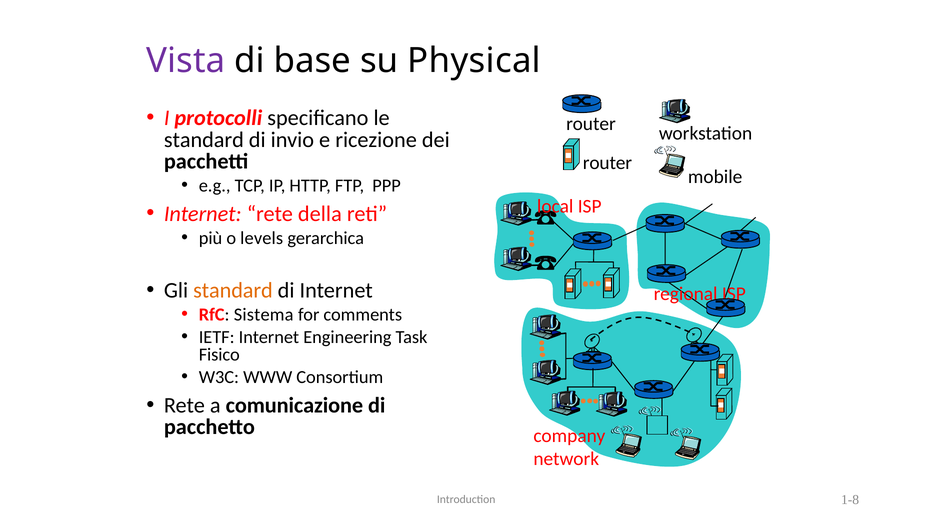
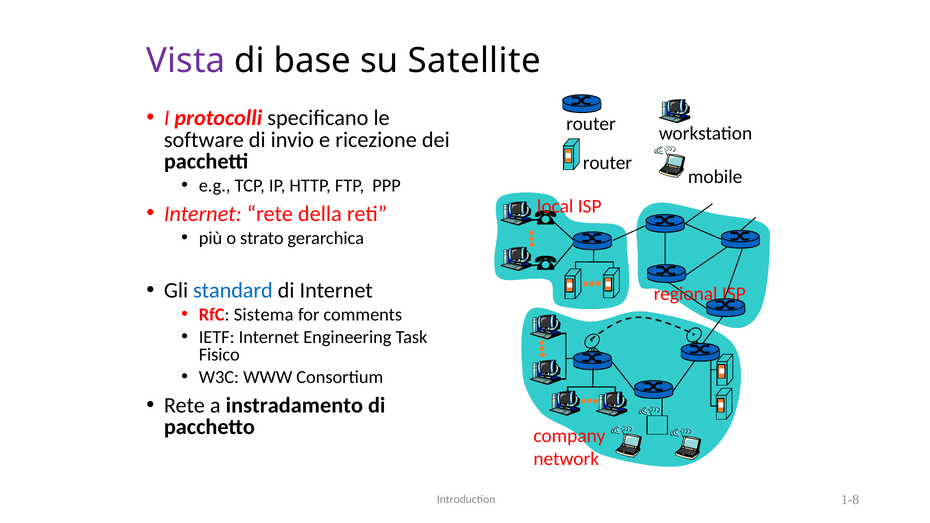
Physical: Physical -> Satellite (474, 61)
standard: standard -> software (204, 140)
levels: levels -> strato (262, 238)
standard colour: orange -> blue (233, 291)
comunicazione: comunicazione -> instradamento (294, 406)
